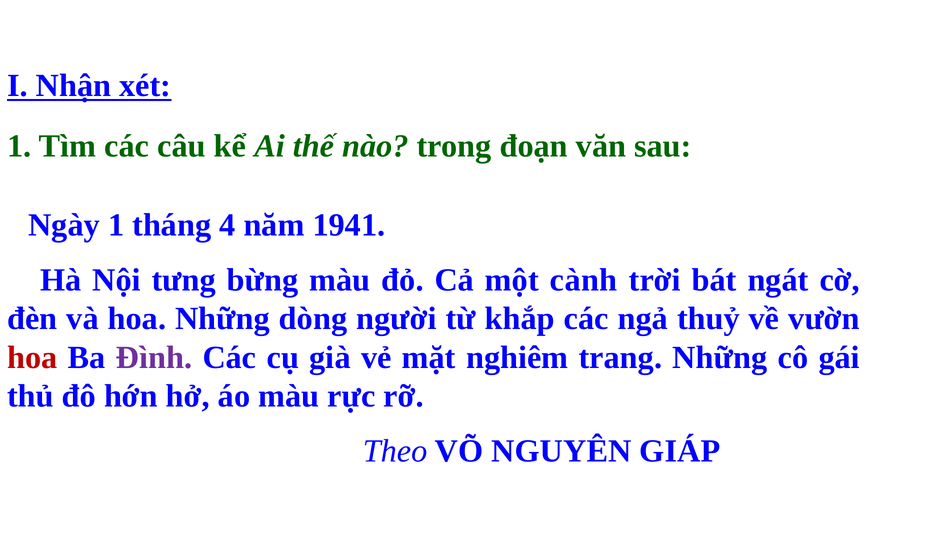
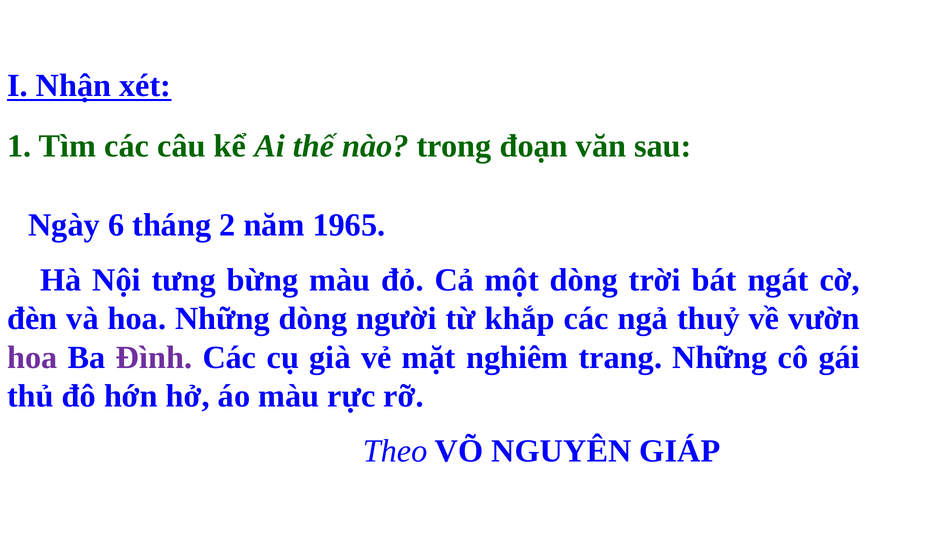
Ngày 1: 1 -> 6 (116, 225)
4: 4 -> 2 (227, 225)
1941: 1941 -> 1965 (349, 225)
một cành: cành -> dòng (584, 280)
hoa colour: red -> purple (32, 357)
